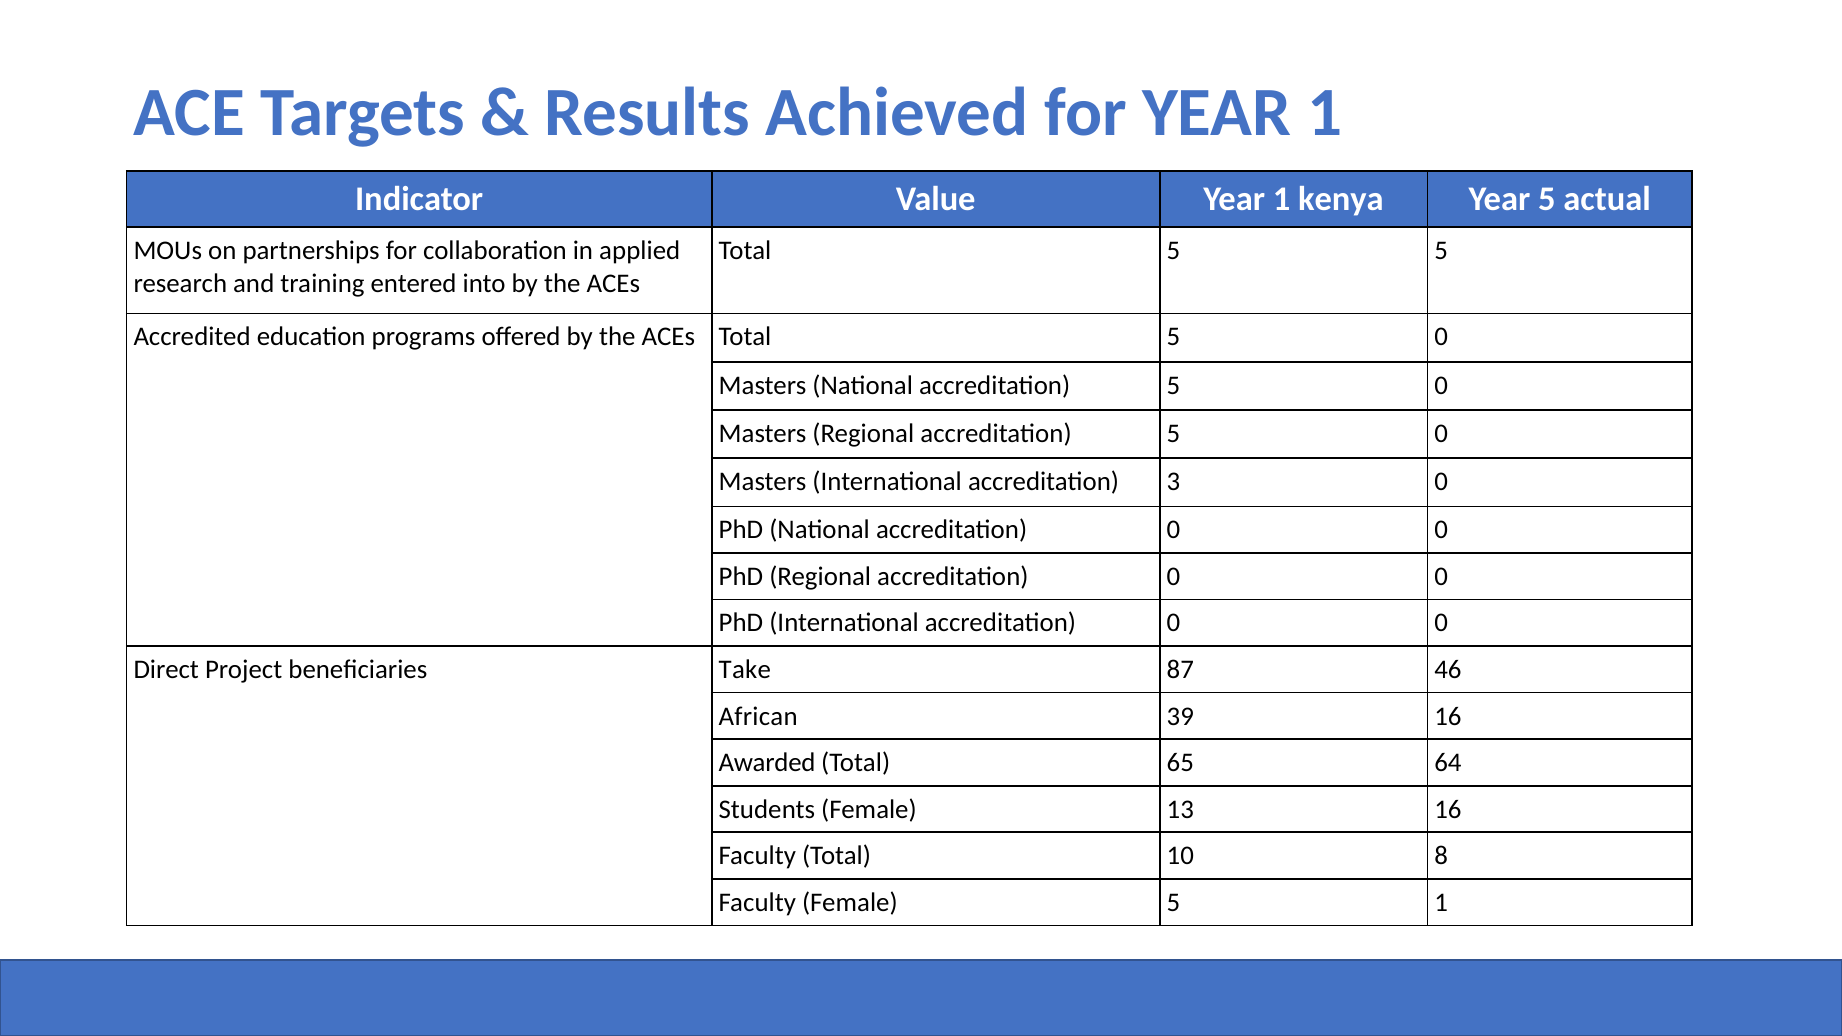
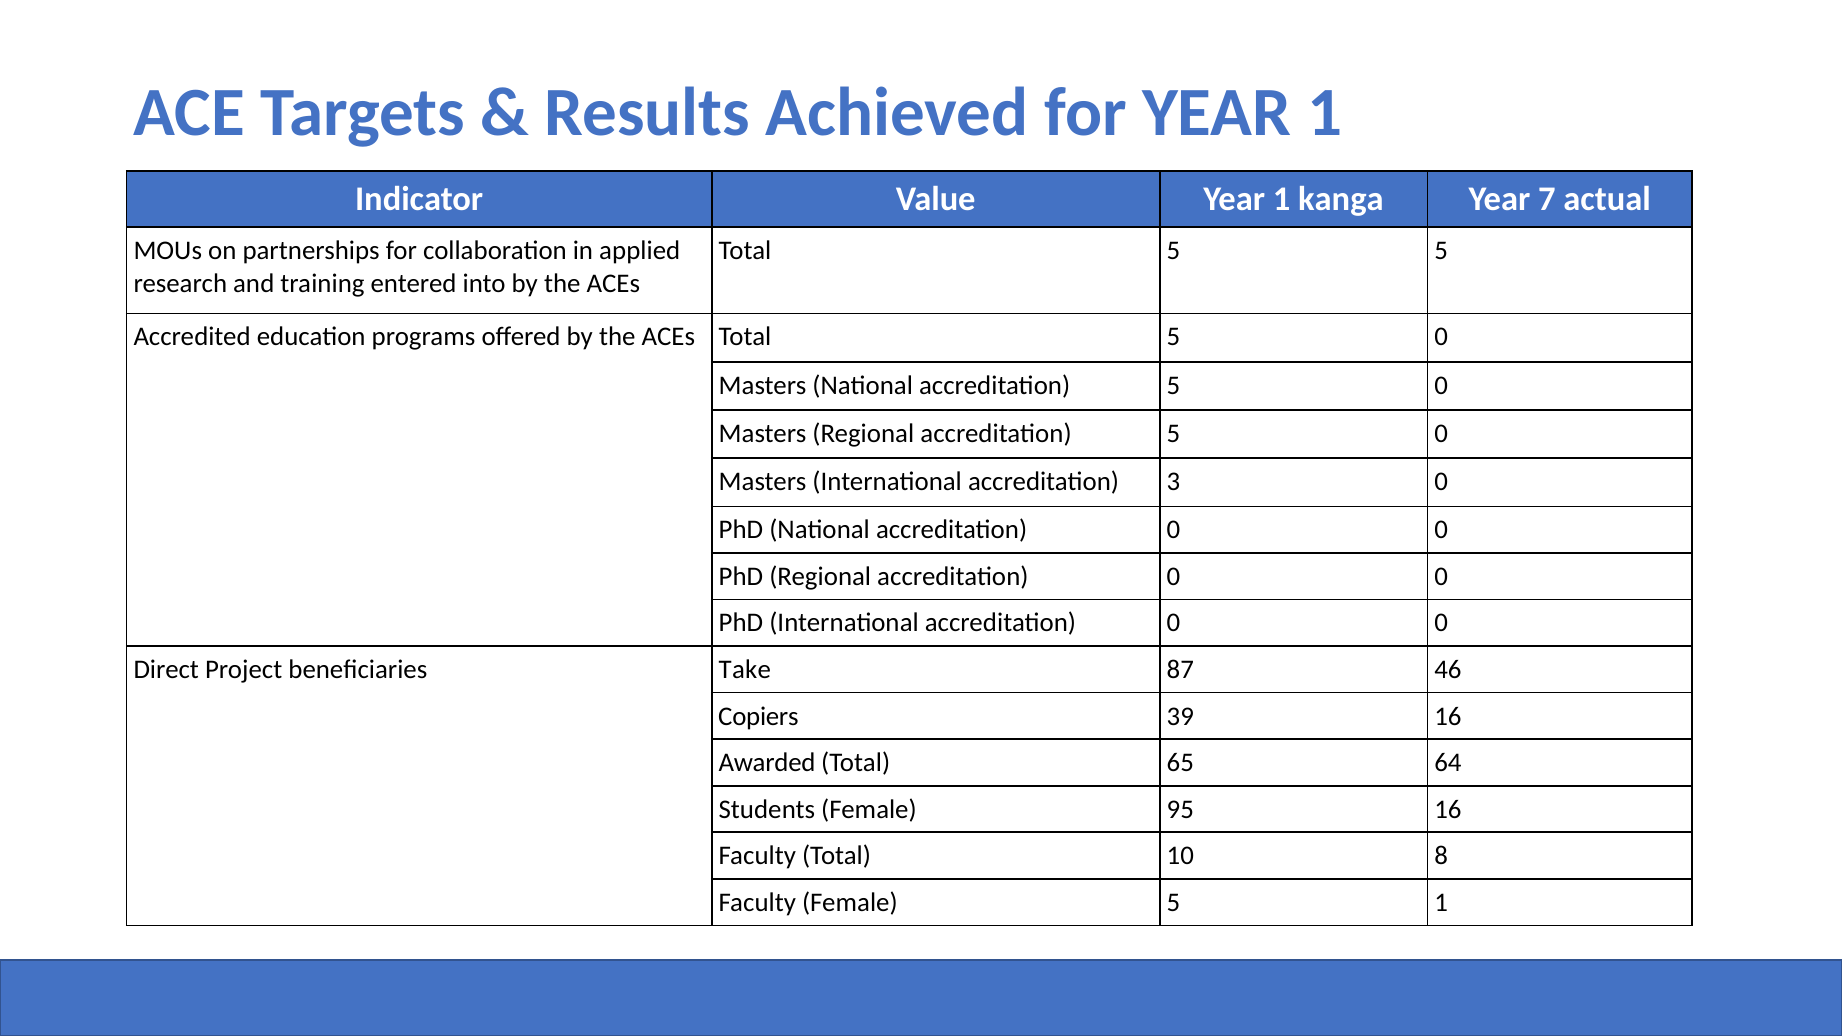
kenya: kenya -> kanga (1341, 199)
Year 5: 5 -> 7 (1547, 199)
African: African -> Copiers (758, 716)
13: 13 -> 95 (1180, 809)
